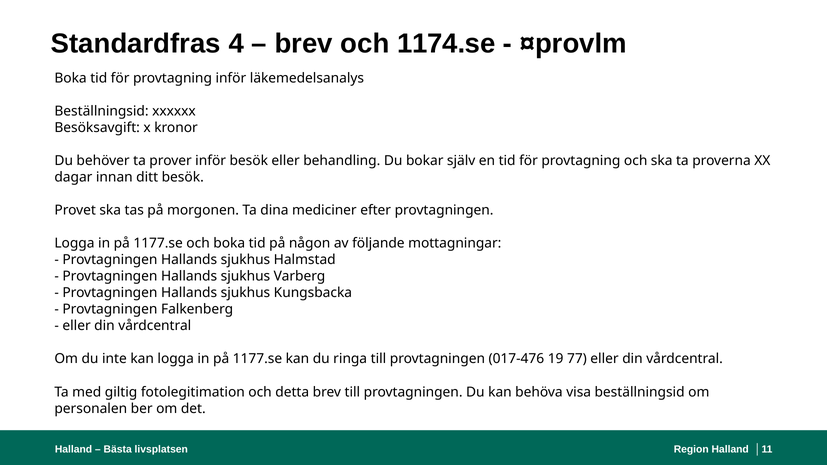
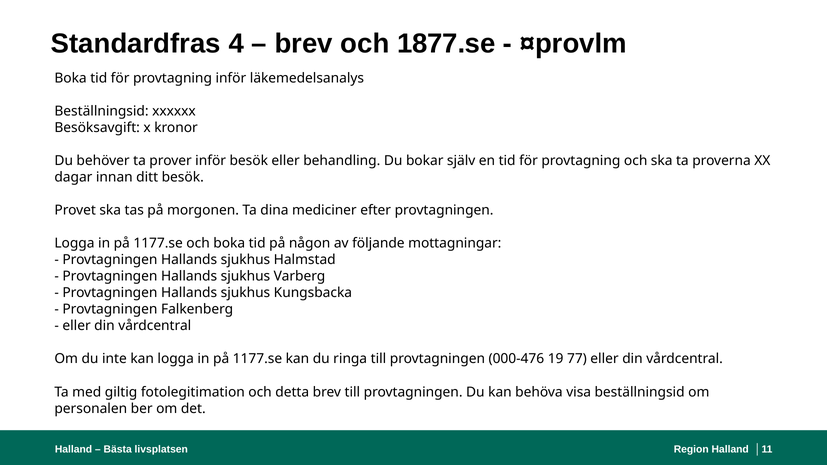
1174.se: 1174.se -> 1877.se (446, 44)
017-476: 017-476 -> 000-476 (516, 359)
